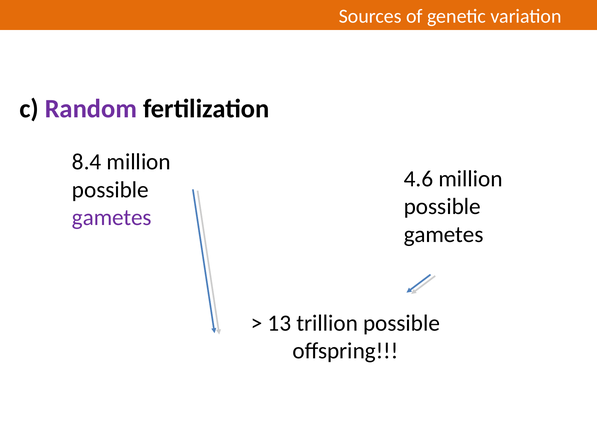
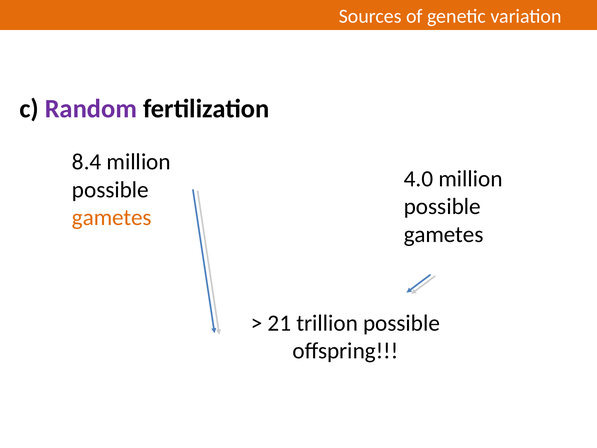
4.6: 4.6 -> 4.0 (419, 179)
gametes colour: purple -> orange (112, 217)
13: 13 -> 21 (279, 323)
